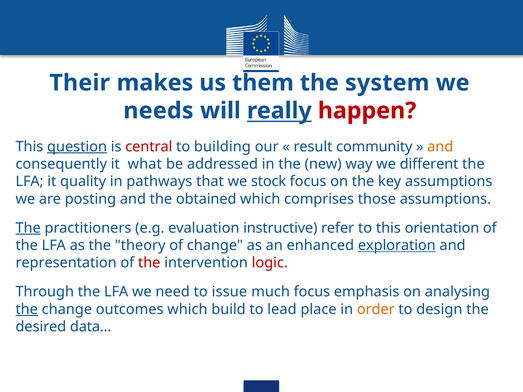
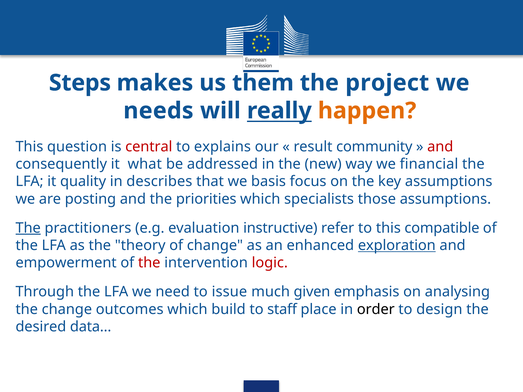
Their: Their -> Steps (80, 83)
system: system -> project (387, 83)
happen colour: red -> orange (367, 111)
question underline: present -> none (77, 147)
building: building -> explains (222, 147)
and colour: orange -> red (440, 147)
different: different -> financial (429, 164)
pathways: pathways -> describes (159, 182)
stock: stock -> basis (269, 182)
obtained: obtained -> priorities (206, 199)
comprises: comprises -> specialists (319, 199)
orientation: orientation -> compatible (442, 228)
representation: representation -> empowerment (66, 263)
much focus: focus -> given (312, 292)
the underline: present -> none (27, 309)
lead: lead -> staff (282, 309)
order colour: orange -> black (376, 309)
